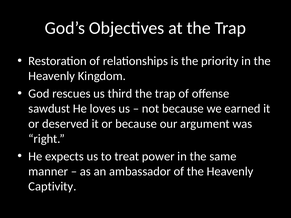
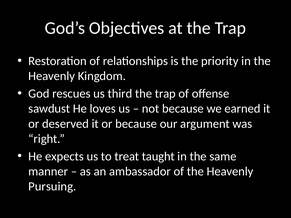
power: power -> taught (158, 156)
Captivity: Captivity -> Pursuing (52, 187)
